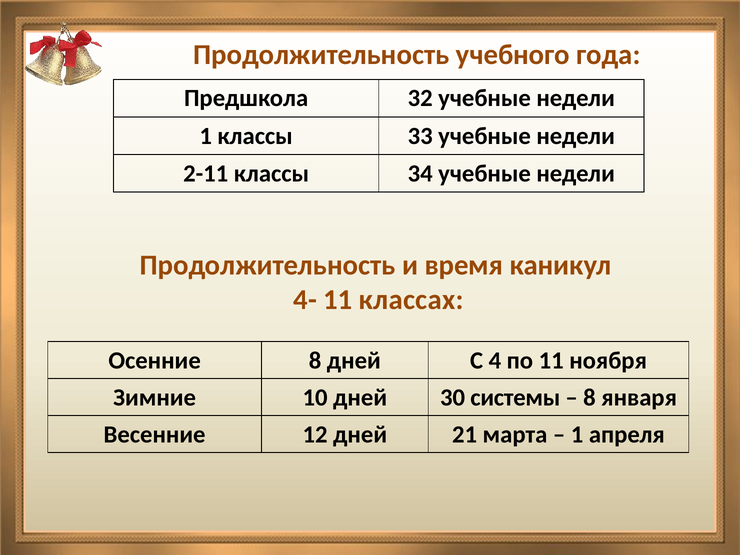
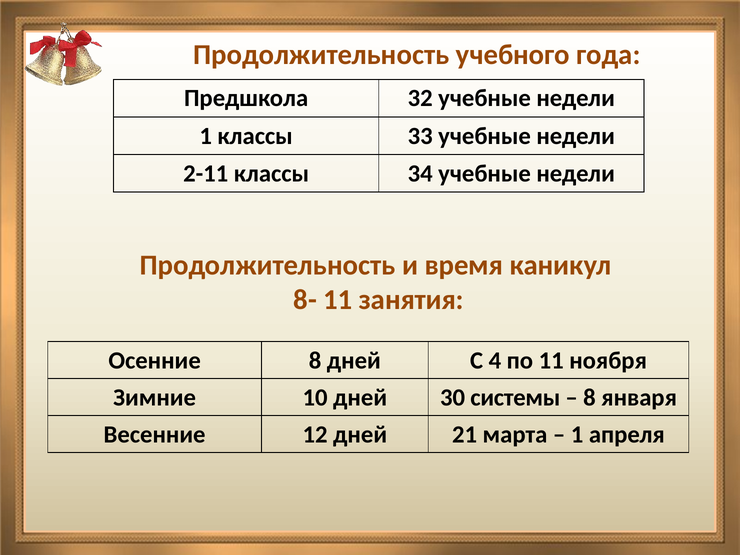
4-: 4- -> 8- (305, 300)
классах: классах -> занятия (411, 300)
